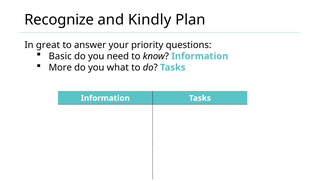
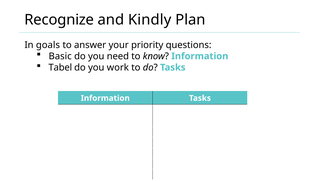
great: great -> goals (48, 45)
More: More -> Tabel (60, 67)
what: what -> work (118, 67)
